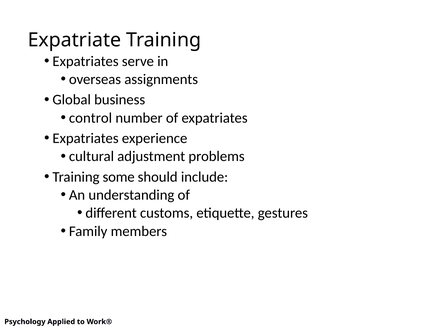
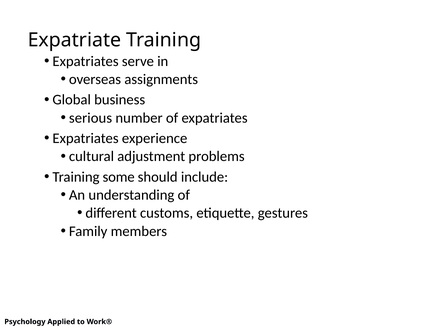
control: control -> serious (91, 118)
